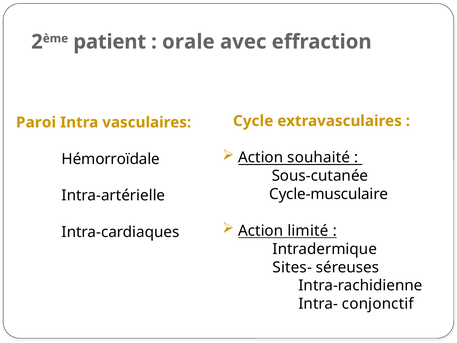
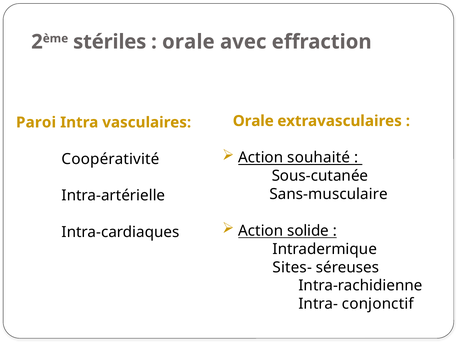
patient: patient -> stériles (110, 42)
Cycle: Cycle -> Orale (253, 121)
Hémorroïdale: Hémorroïdale -> Coopérativité (111, 159)
Cycle-musculaire: Cycle-musculaire -> Sans-musculaire (329, 194)
limité: limité -> solide (308, 231)
